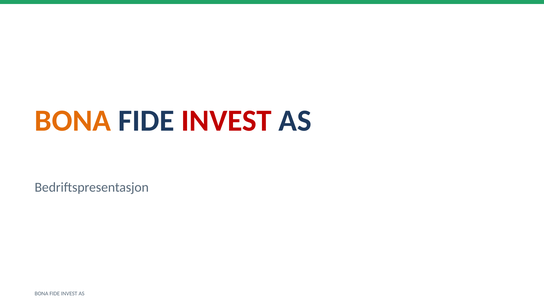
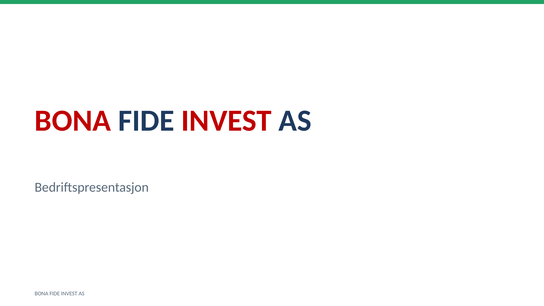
BONA colour: orange -> red (73, 121)
